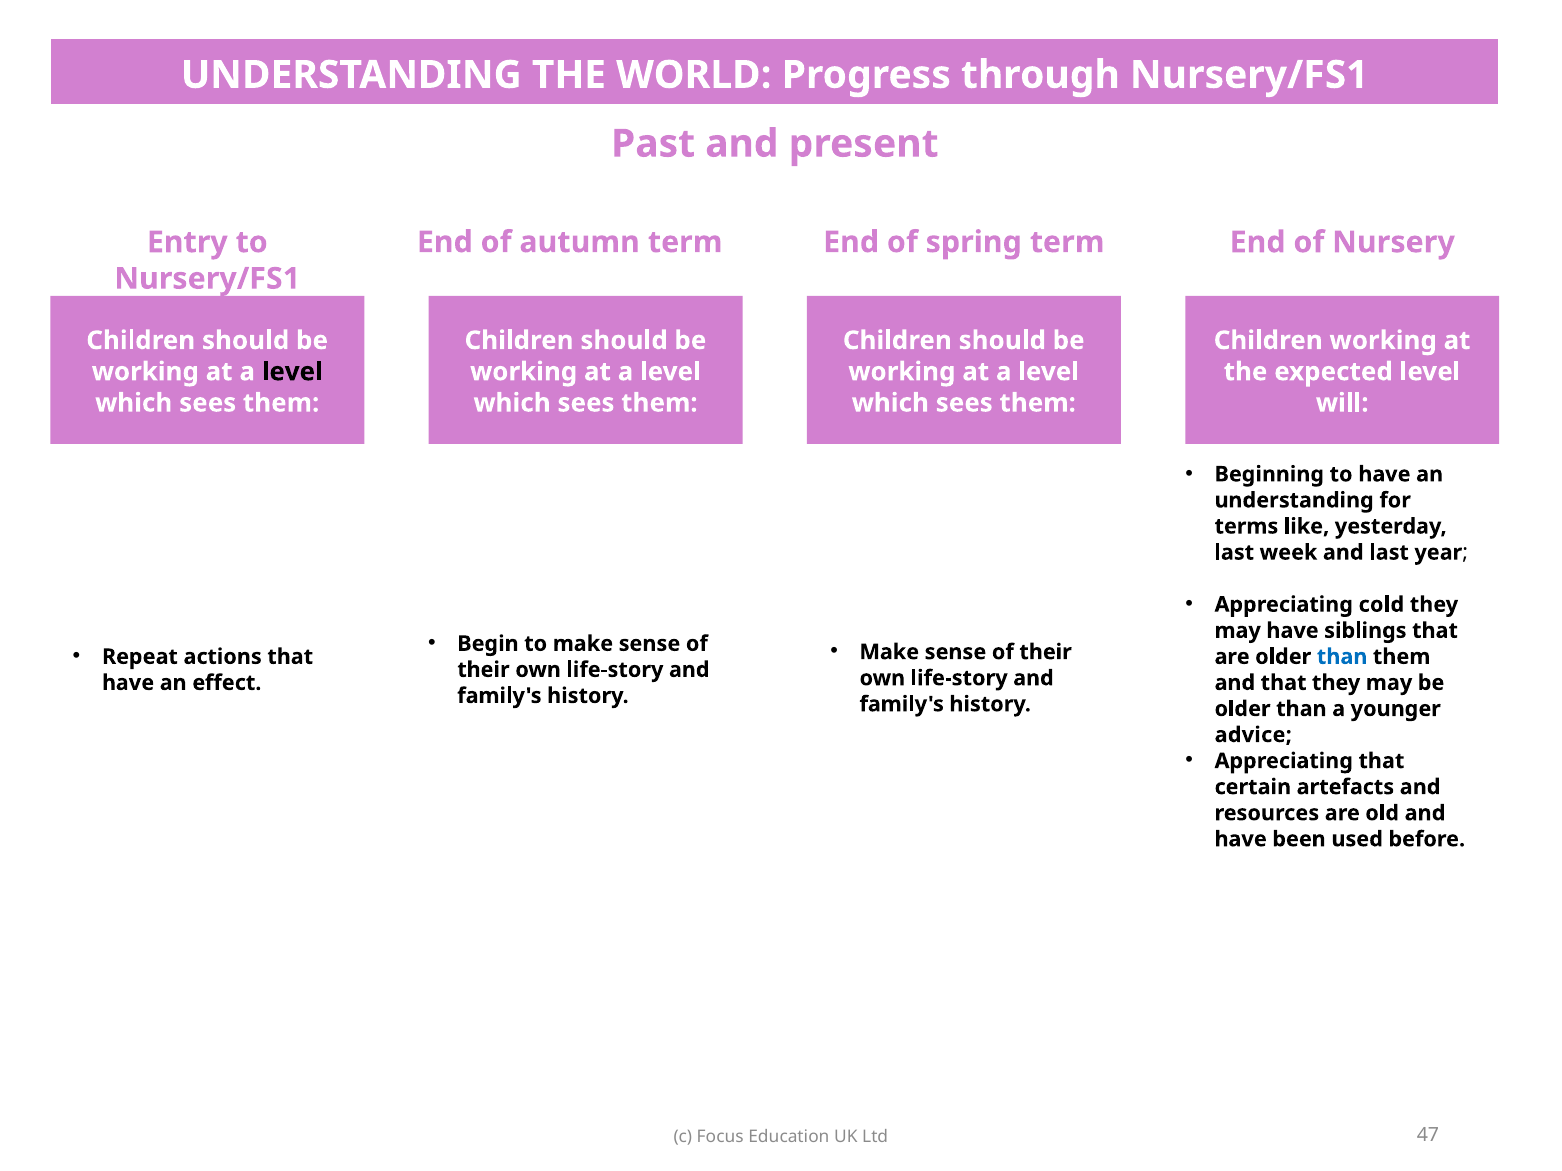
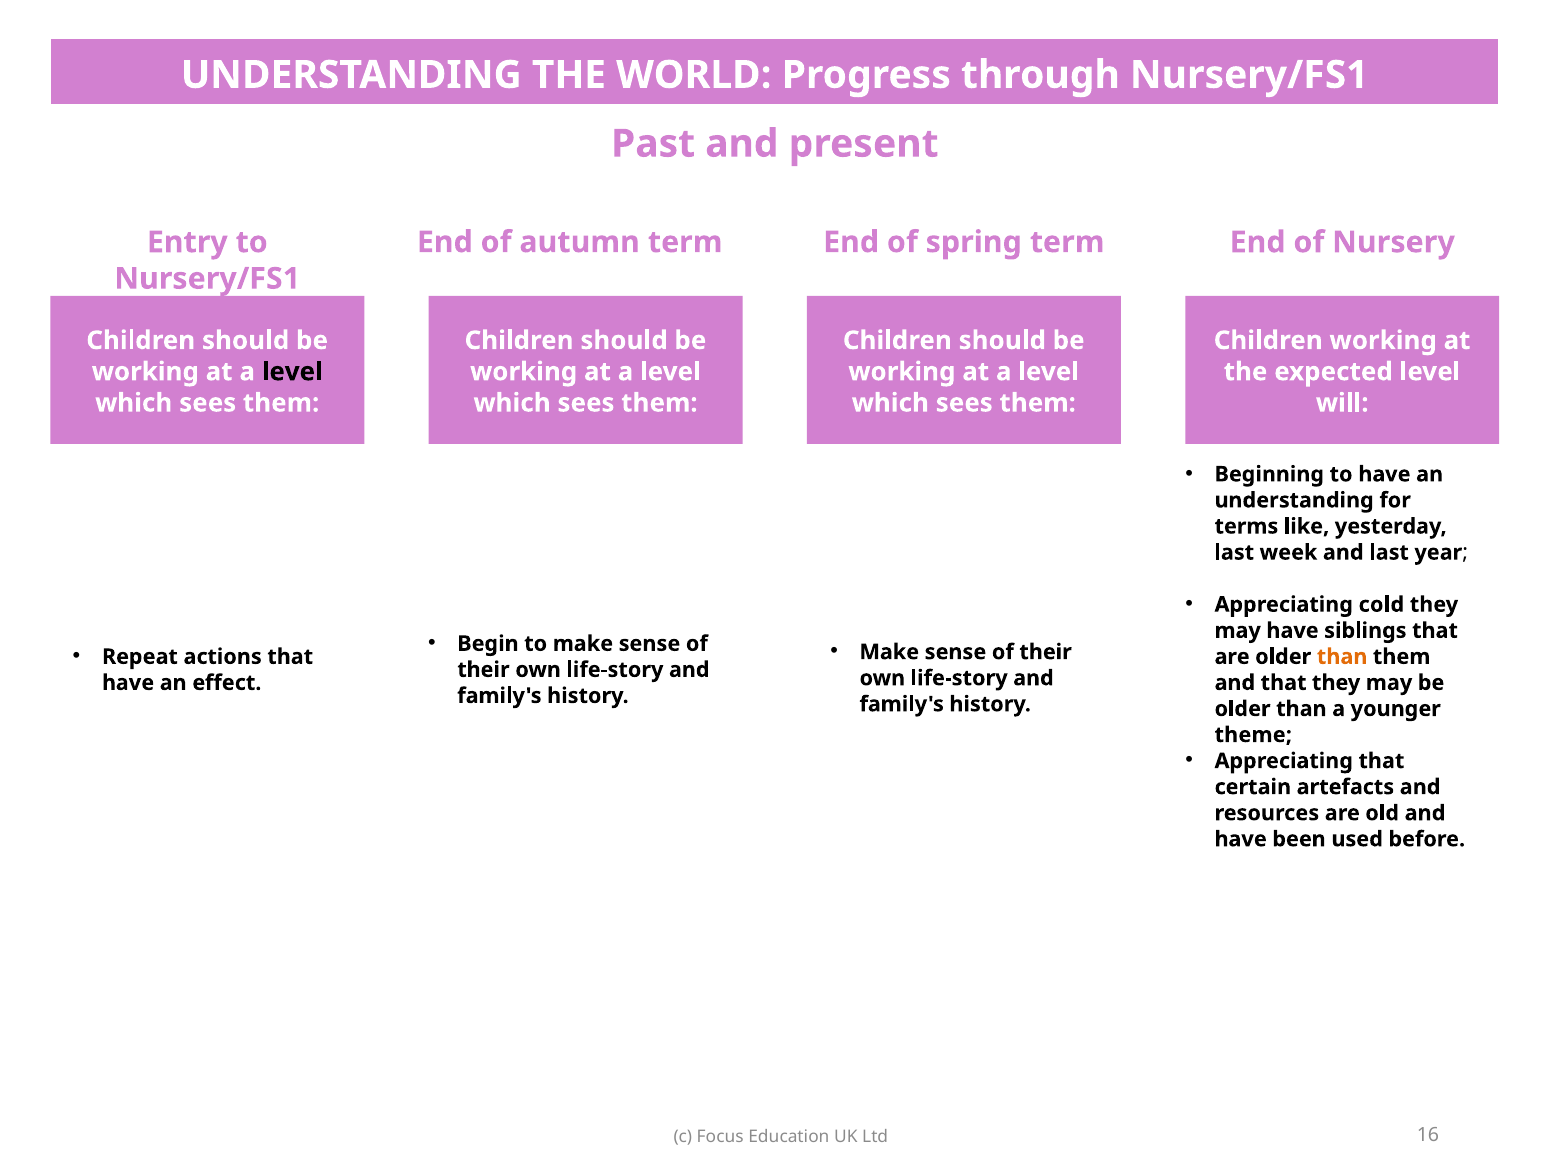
than colour: blue -> orange (1342, 657)
advice: advice -> theme (1253, 735)
47: 47 -> 16 (1428, 1135)
